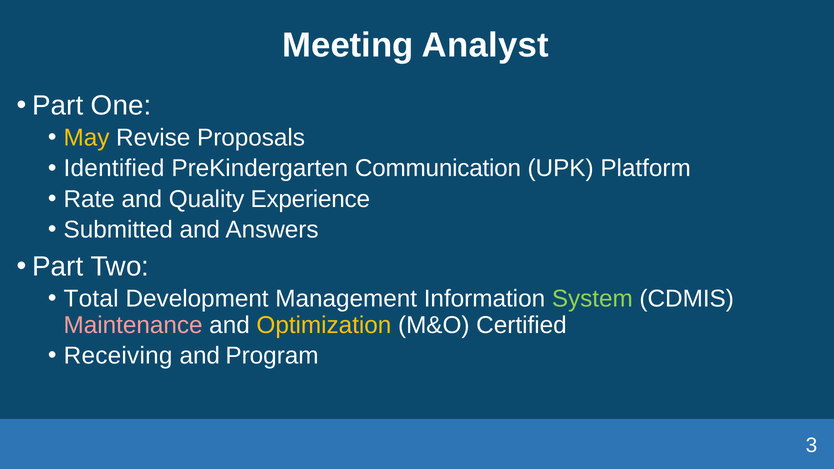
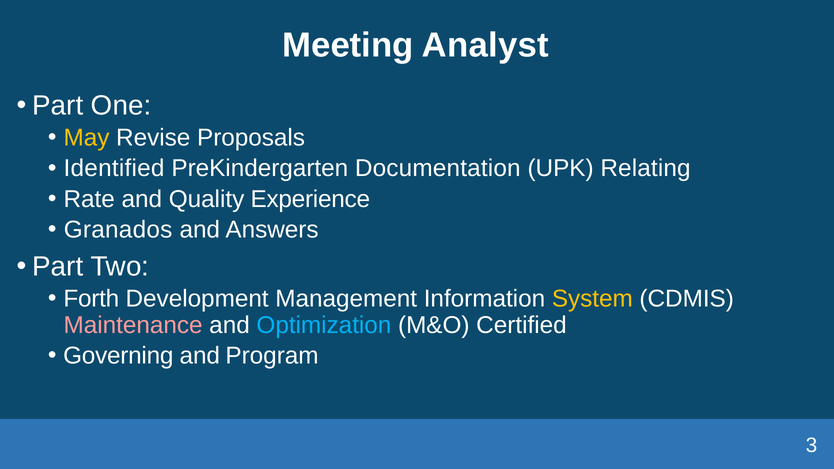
Communication: Communication -> Documentation (438, 168)
Platform: Platform -> Relating (646, 168)
Submitted: Submitted -> Granados (118, 230)
Total: Total -> Forth (91, 299)
System colour: light green -> yellow (592, 299)
Optimization colour: yellow -> light blue (324, 325)
Receiving: Receiving -> Governing (118, 356)
